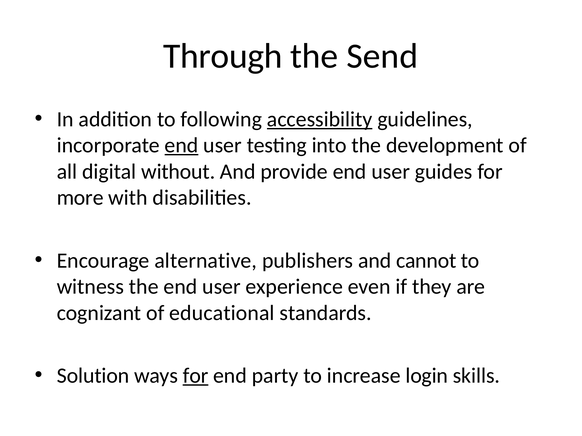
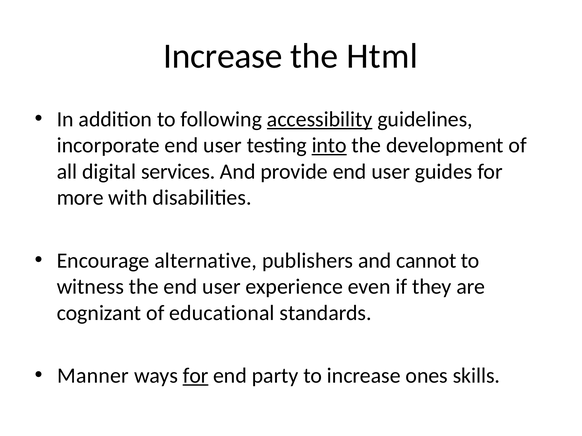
Through: Through -> Increase (223, 56)
Send: Send -> Html (382, 56)
end underline: present -> none (181, 146)
into underline: none -> present (329, 146)
without: without -> services (178, 172)
Solution: Solution -> Manner (93, 376)
login: login -> ones (427, 376)
